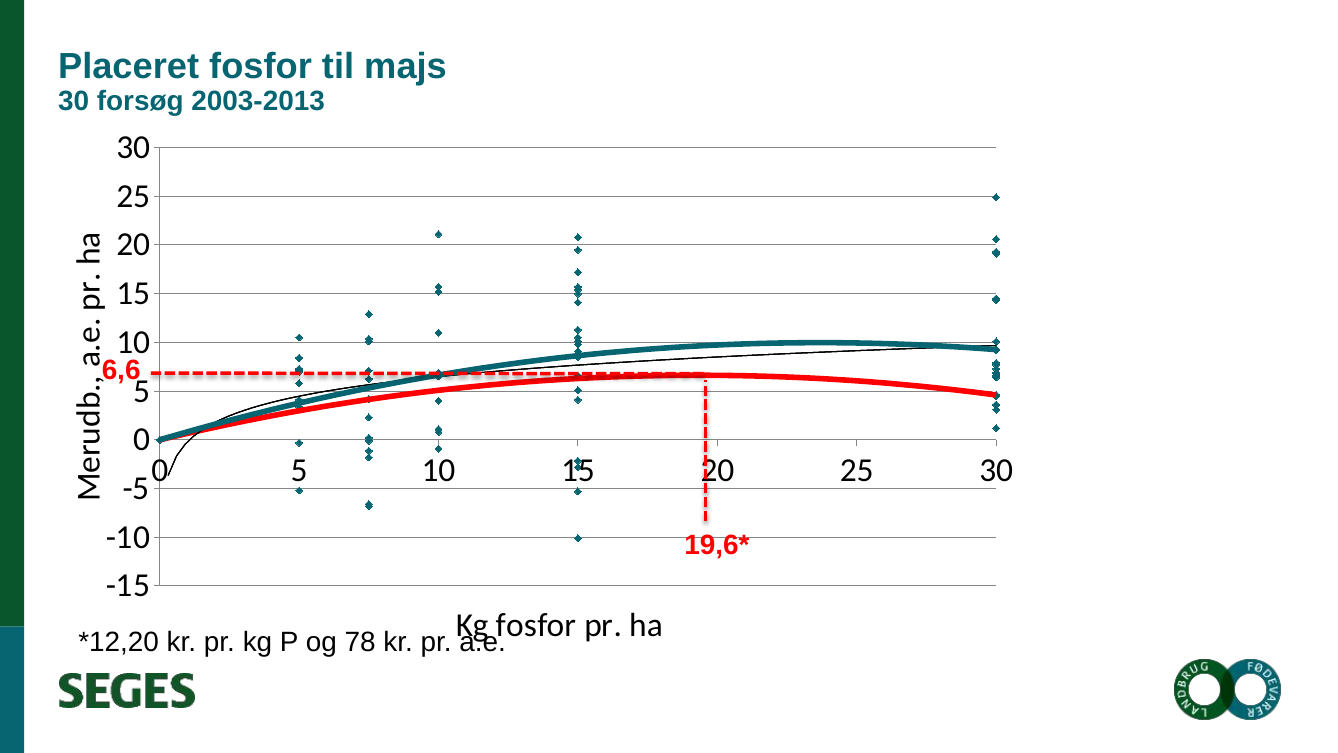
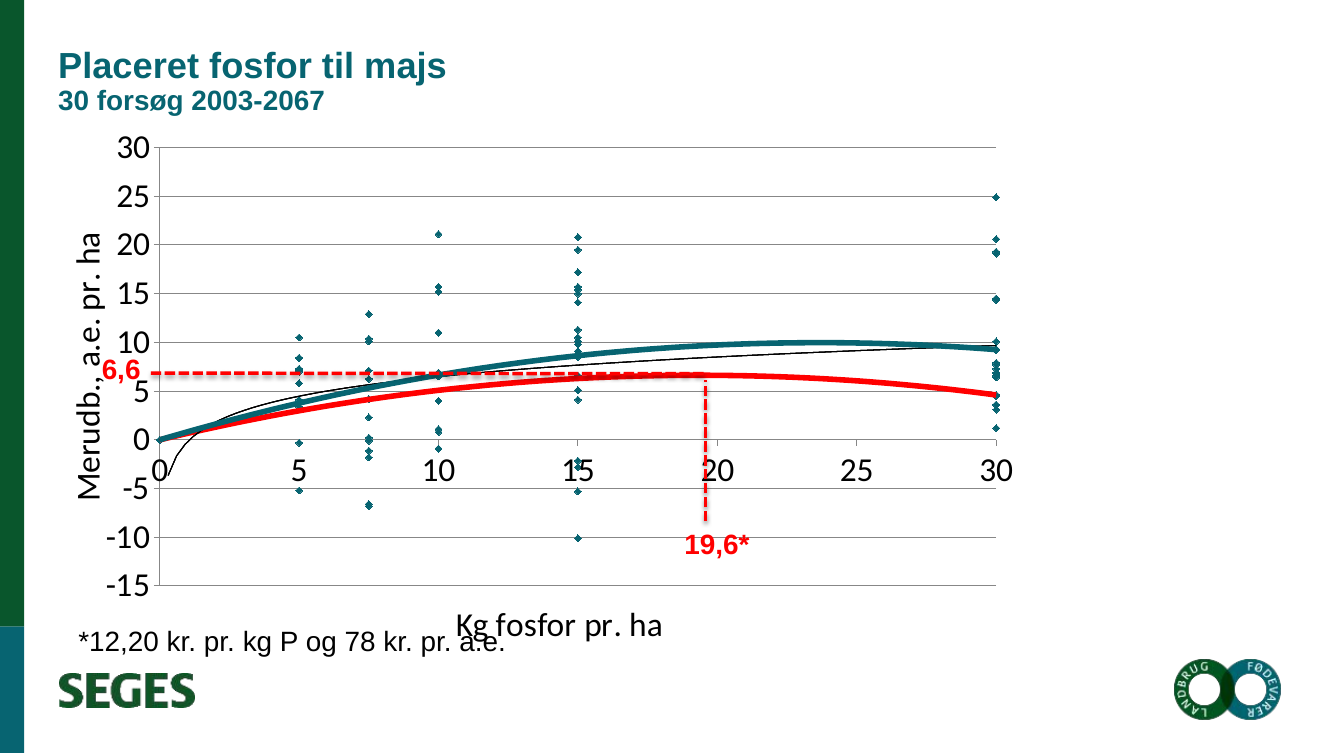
2003-2013: 2003-2013 -> 2003-2067 (258, 102)
